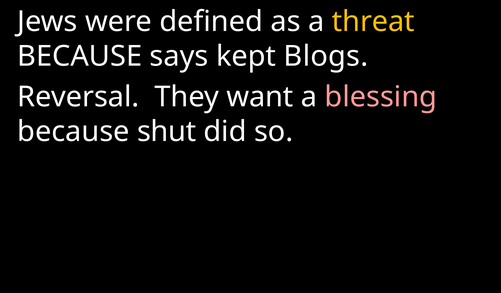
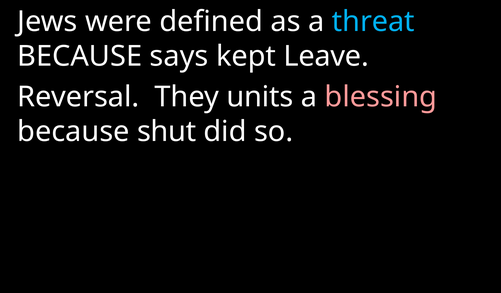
threat colour: yellow -> light blue (373, 22)
Blogs: Blogs -> Leave (326, 57)
want: want -> units (260, 97)
